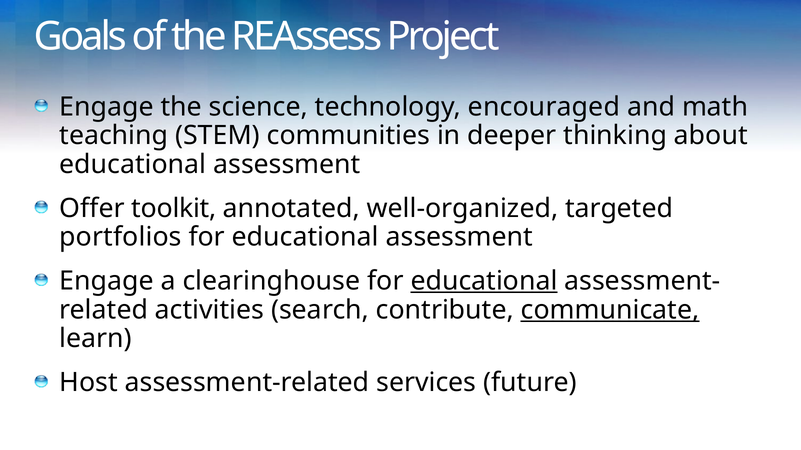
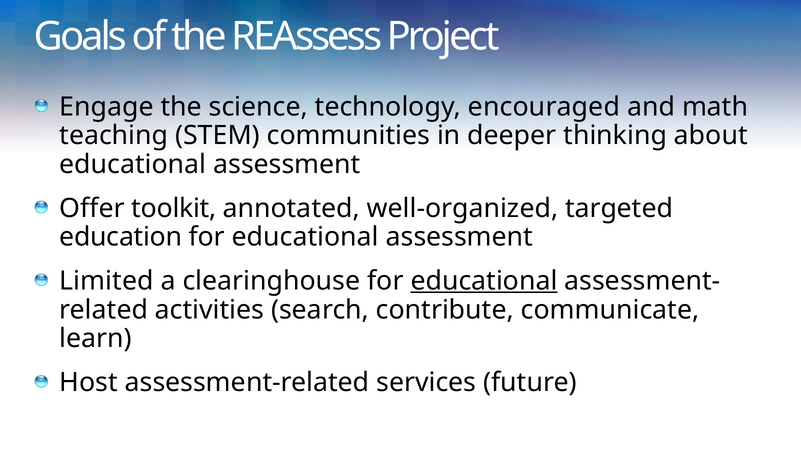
portfolios: portfolios -> education (121, 238)
Engage: Engage -> Limited (107, 281)
communicate underline: present -> none (610, 310)
